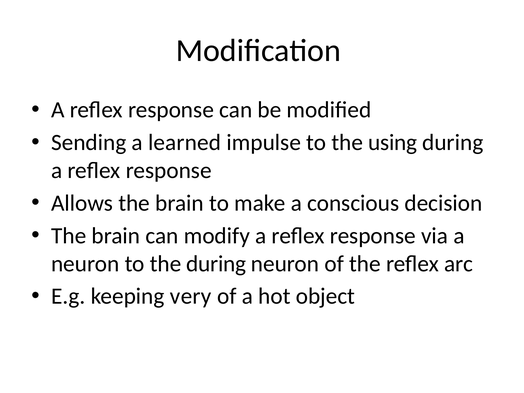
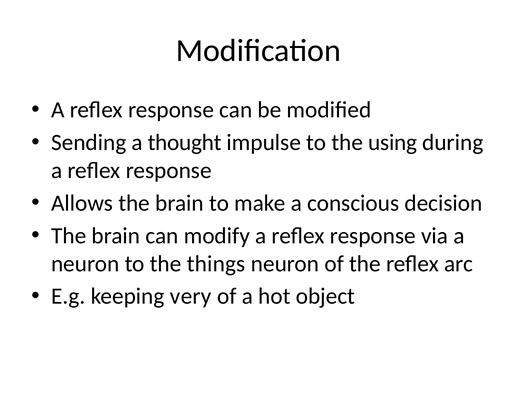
learned: learned -> thought (185, 143)
the during: during -> things (216, 264)
